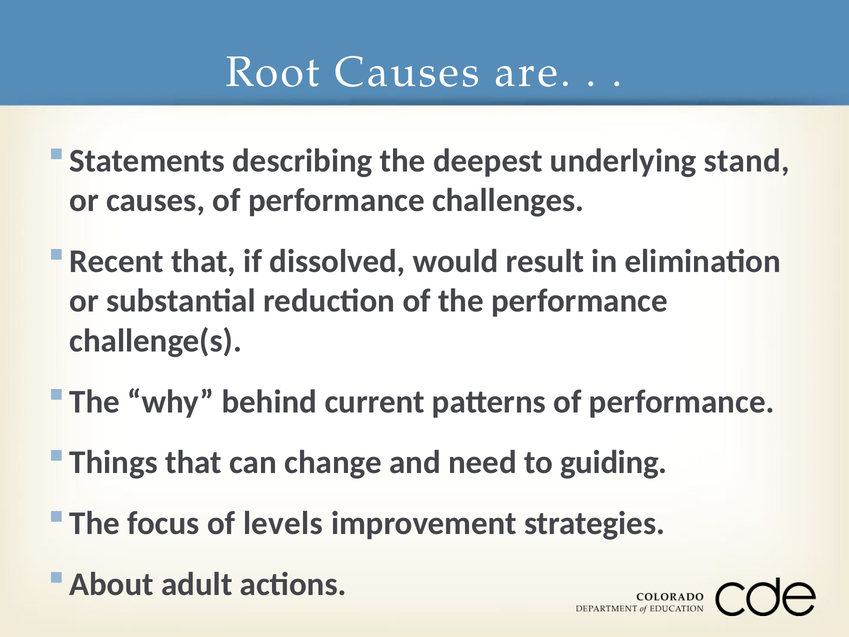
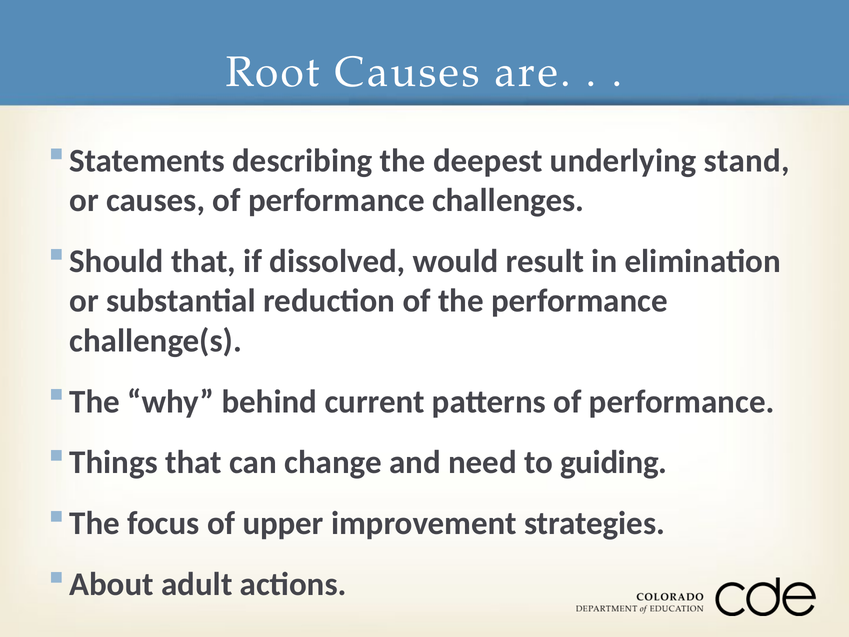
Recent: Recent -> Should (116, 261)
levels: levels -> upper (283, 523)
